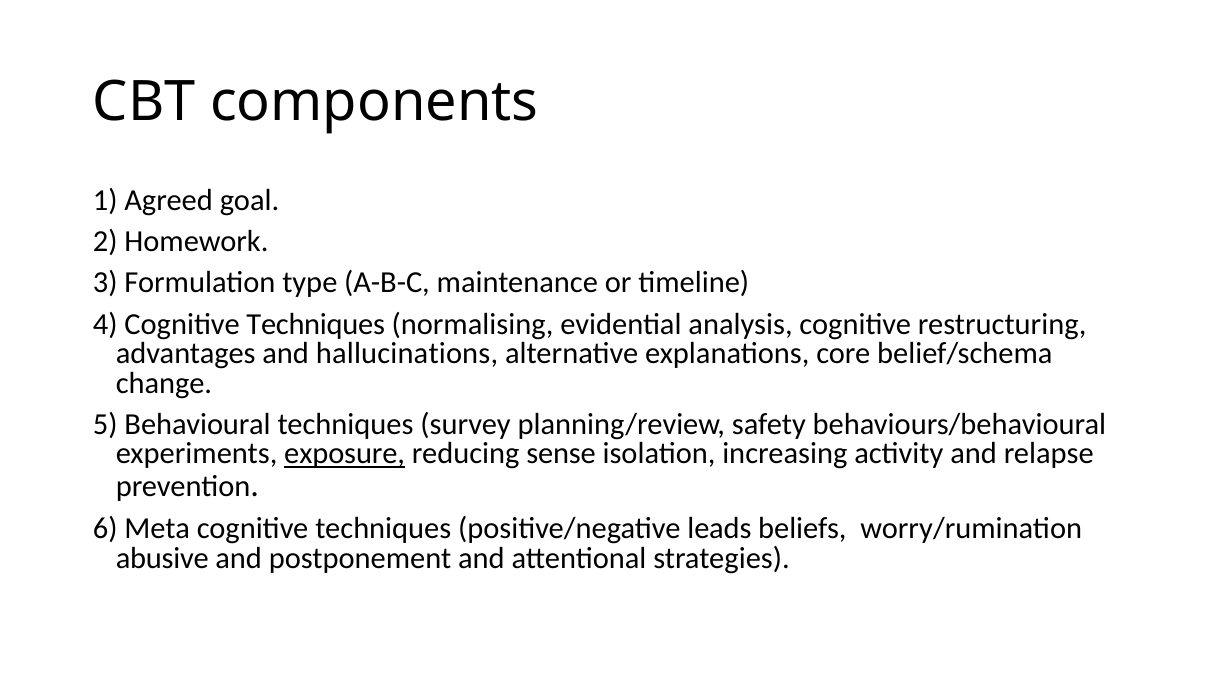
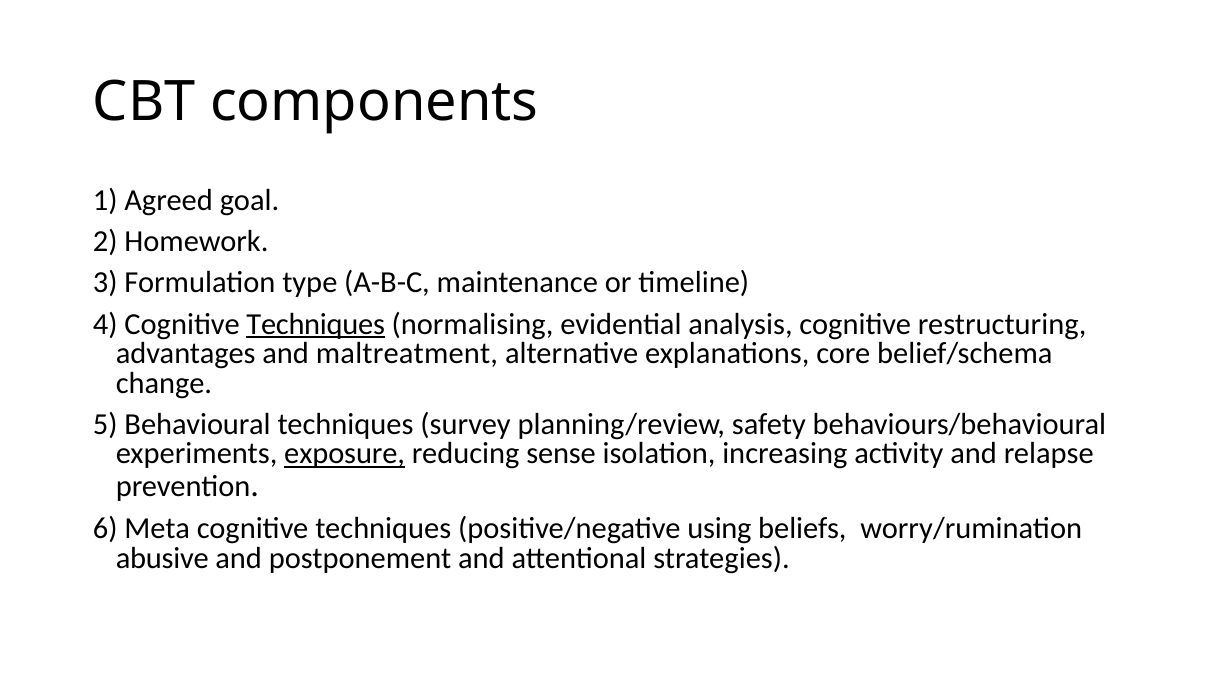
Techniques underline: none -> present (316, 324)
hallucinations: hallucinations -> maltreatment (407, 353)
leads: leads -> using (719, 528)
